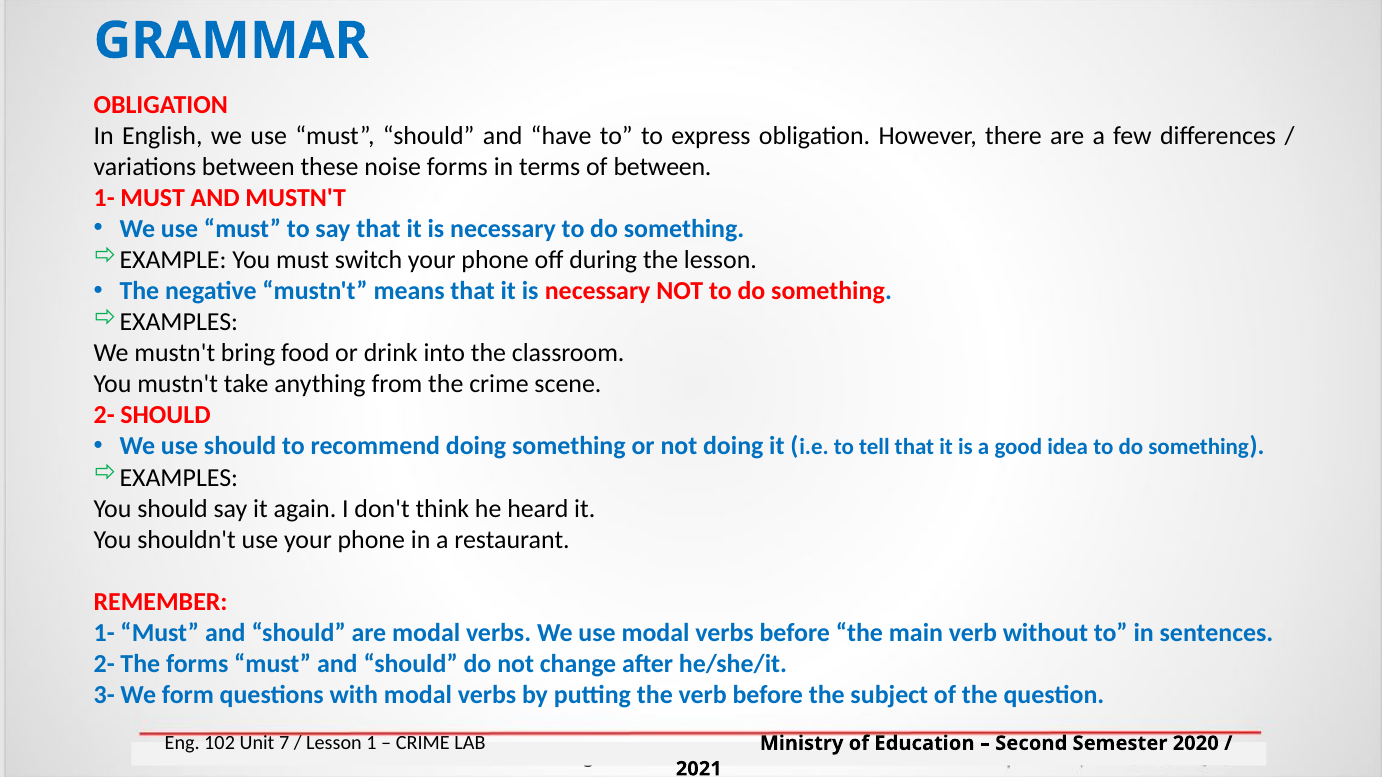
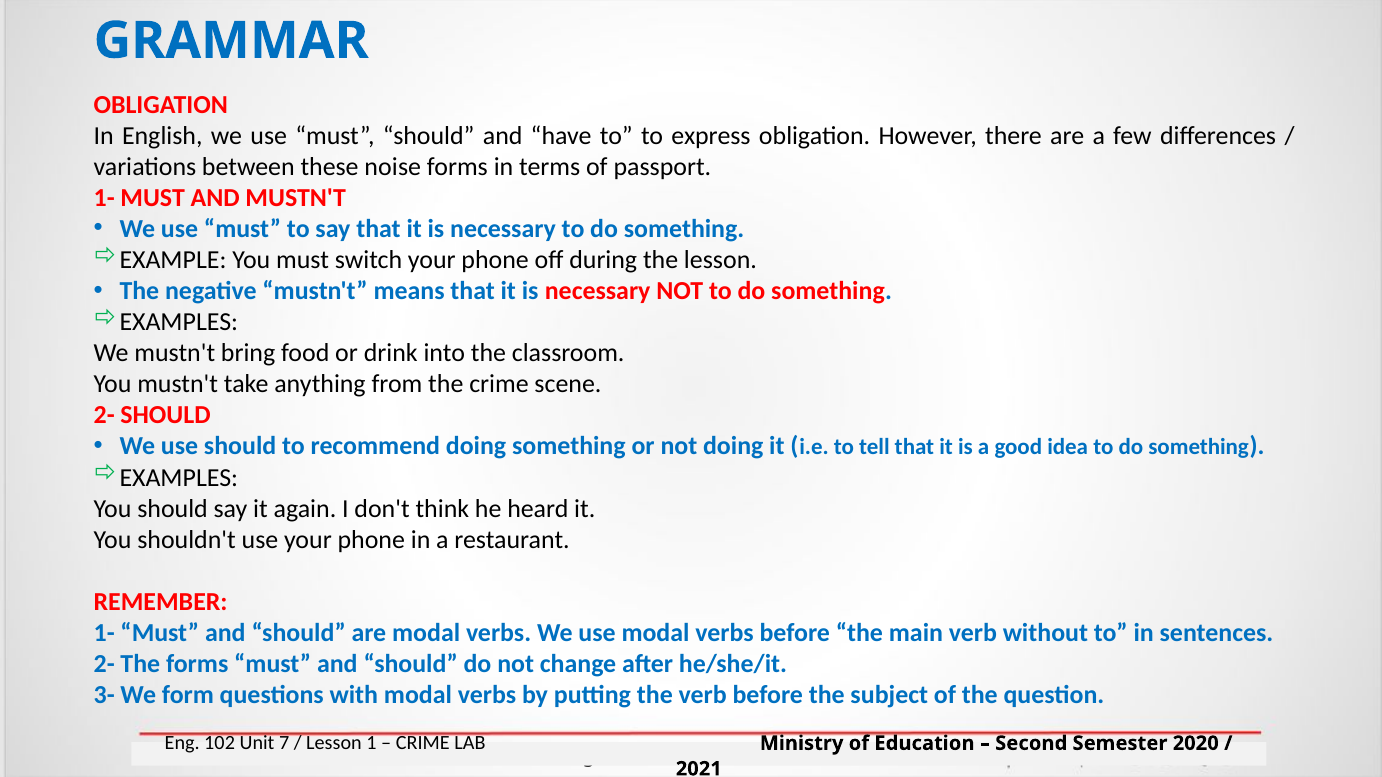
of between: between -> passport (662, 167)
